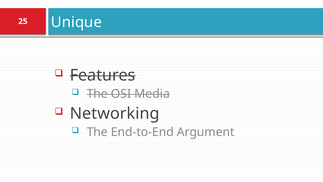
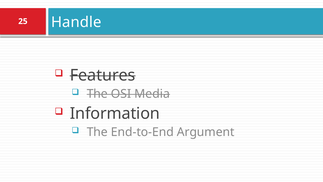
Unique: Unique -> Handle (76, 22)
Networking: Networking -> Information (115, 113)
